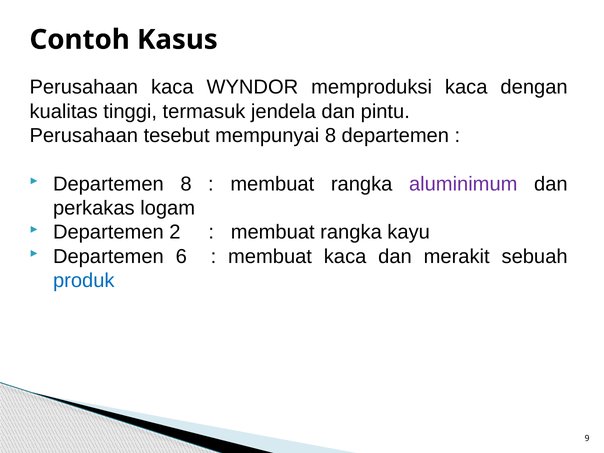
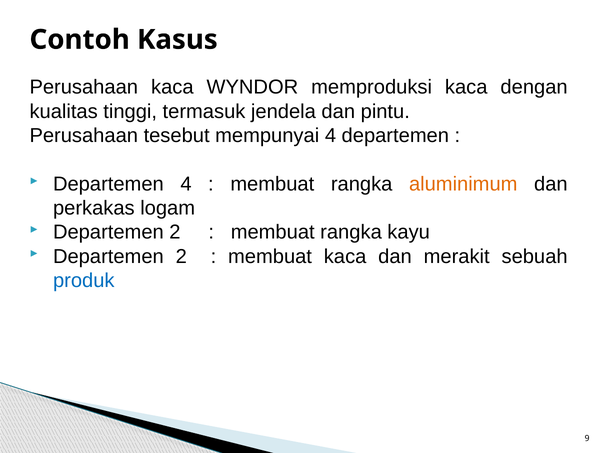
mempunyai 8: 8 -> 4 (330, 136)
Departemen 8: 8 -> 4 (186, 184)
aluminimum colour: purple -> orange (463, 184)
6: 6 -> 2 (181, 256)
